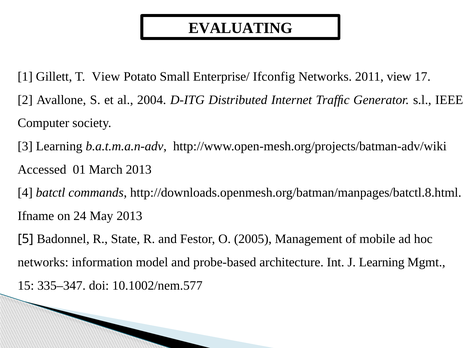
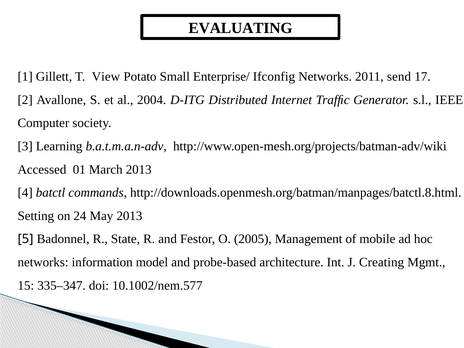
2011 view: view -> send (399, 77)
Ifname: Ifname -> Setting (36, 216)
J Learning: Learning -> Creating (382, 262)
